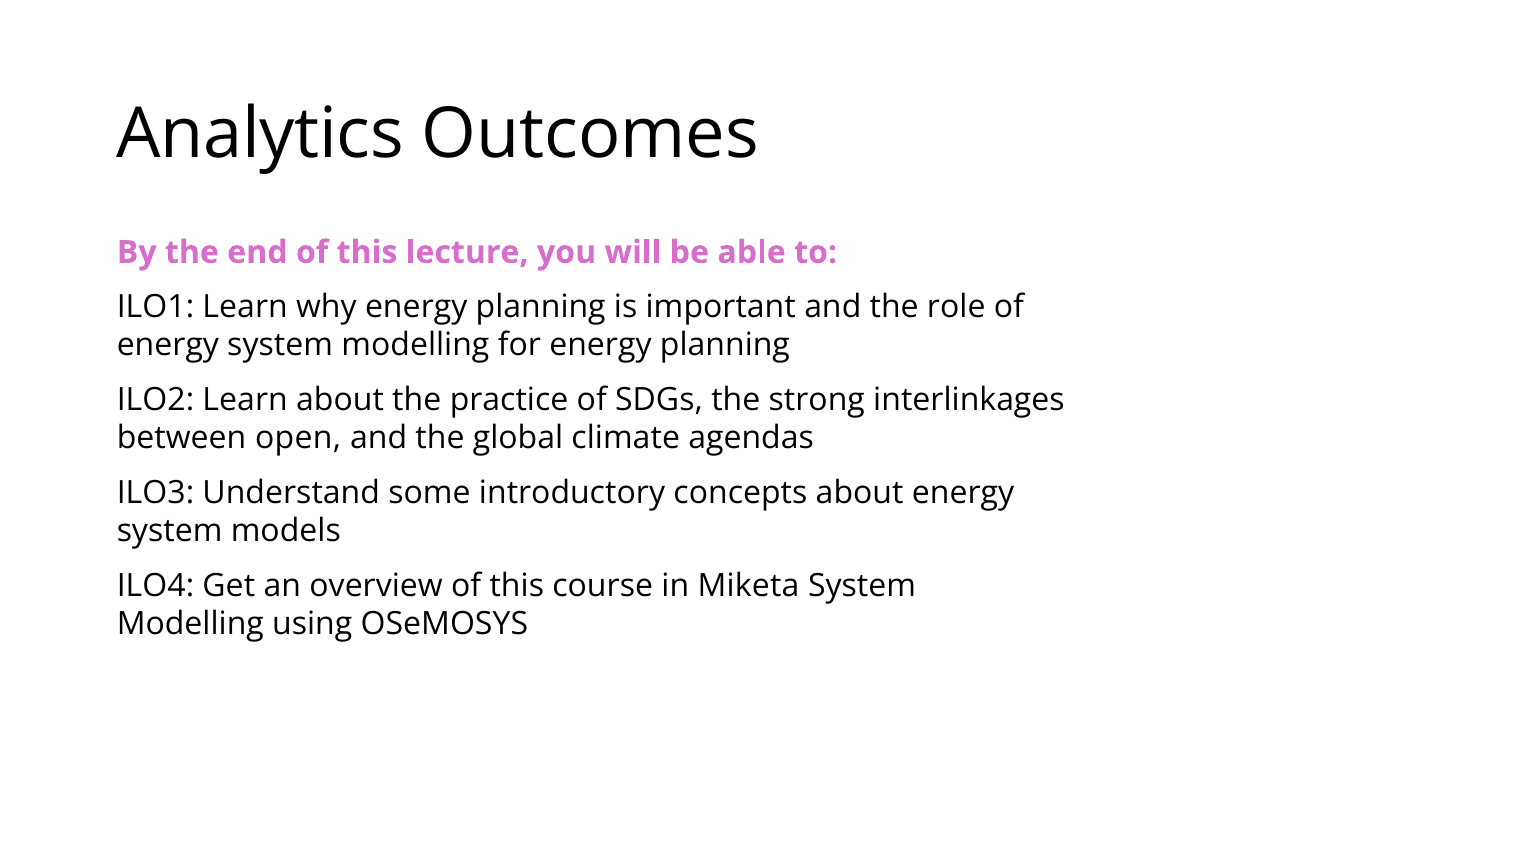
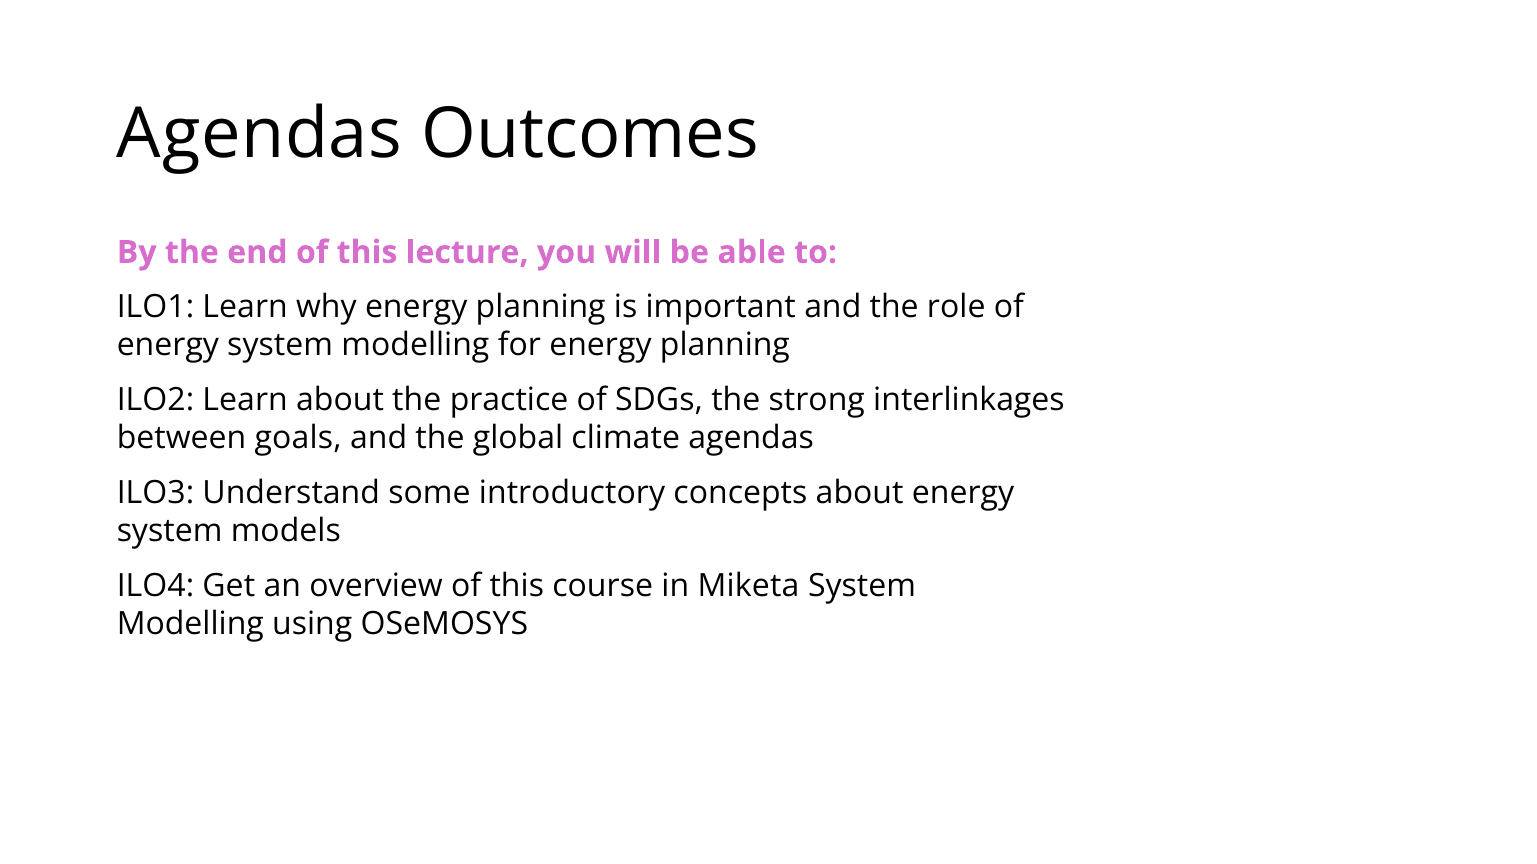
Analytics: Analytics -> Agendas (260, 134)
open: open -> goals (298, 438)
